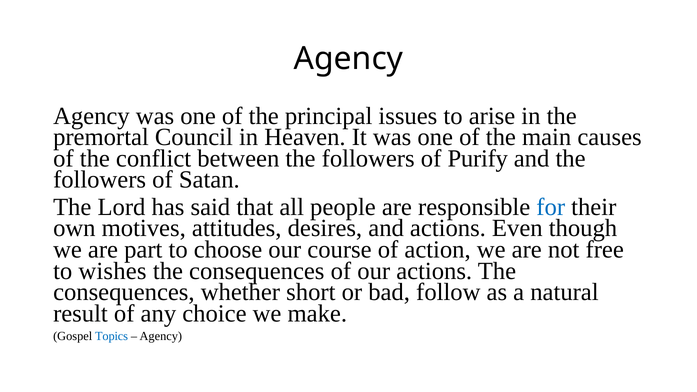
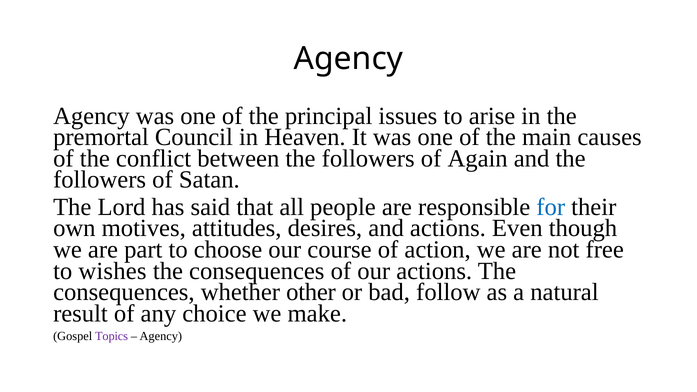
Purify: Purify -> Again (478, 159)
short: short -> other (311, 292)
Topics colour: blue -> purple (112, 336)
